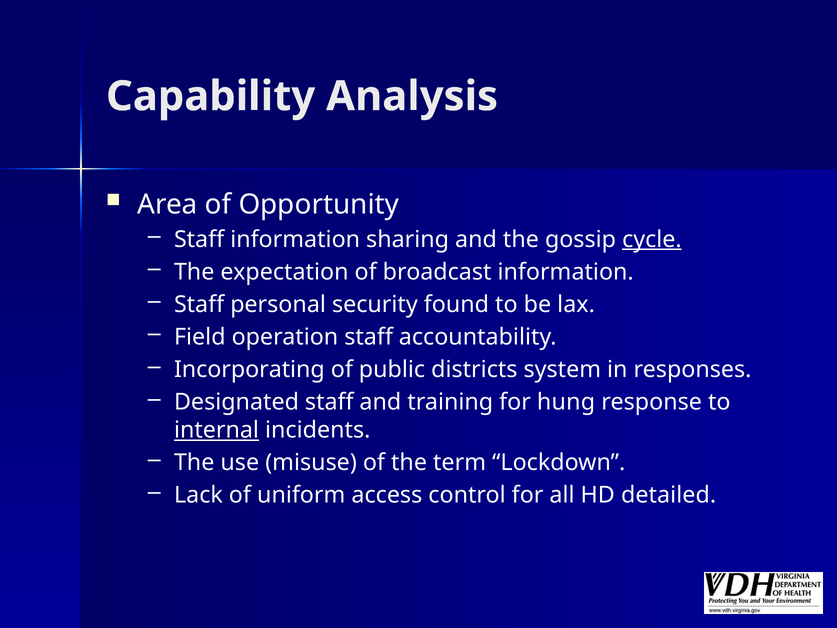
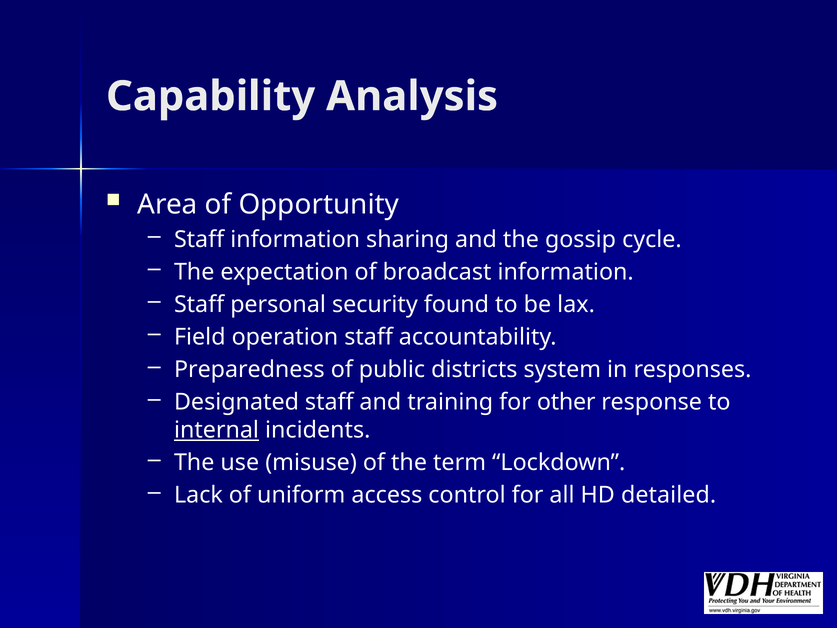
cycle underline: present -> none (652, 239)
Incorporating: Incorporating -> Preparedness (249, 369)
hung: hung -> other (566, 402)
